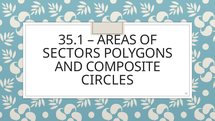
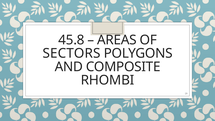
35.1: 35.1 -> 45.8 (71, 40)
CIRCLES: CIRCLES -> RHOMBI (108, 80)
